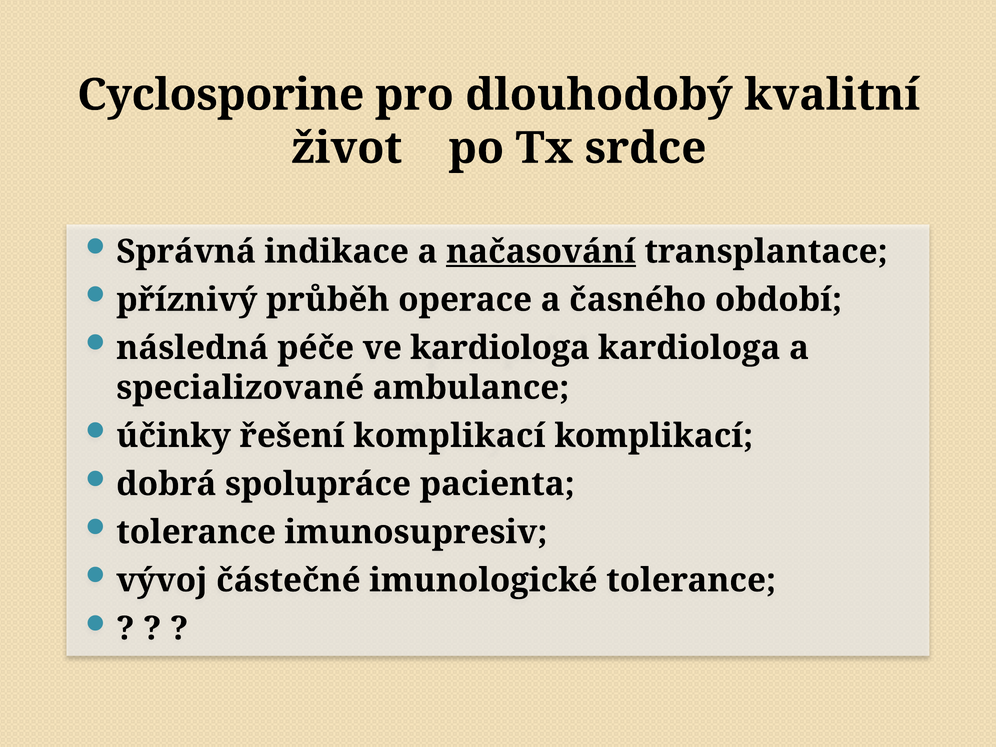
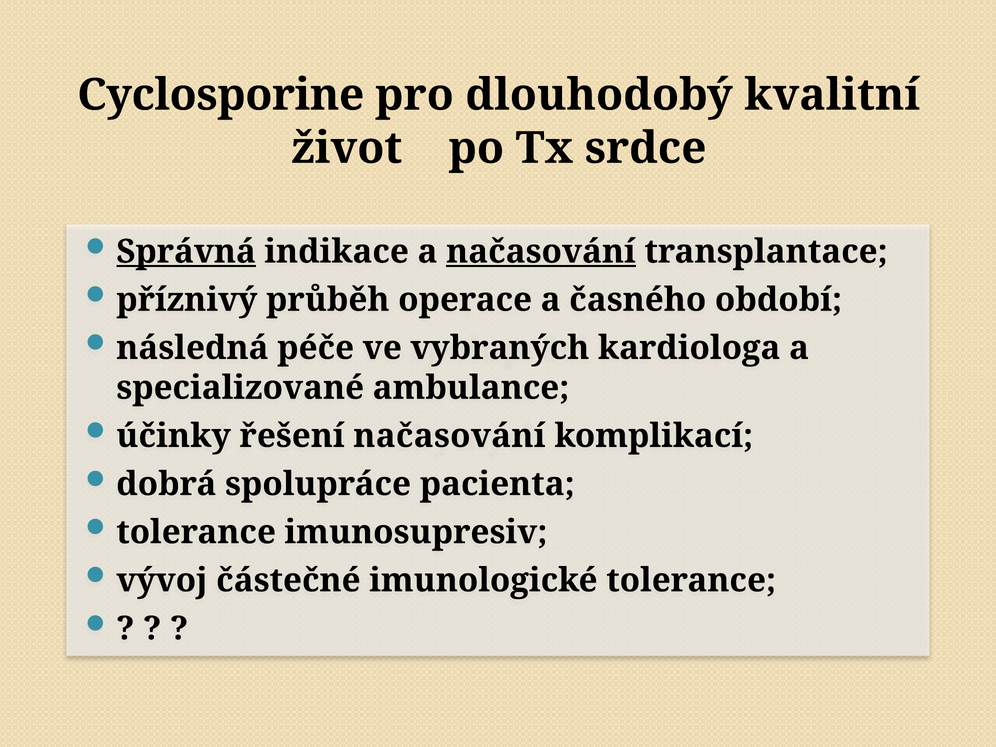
Správná underline: none -> present (186, 252)
ve kardiologa: kardiologa -> vybraných (500, 348)
řešení komplikací: komplikací -> načasování (449, 436)
